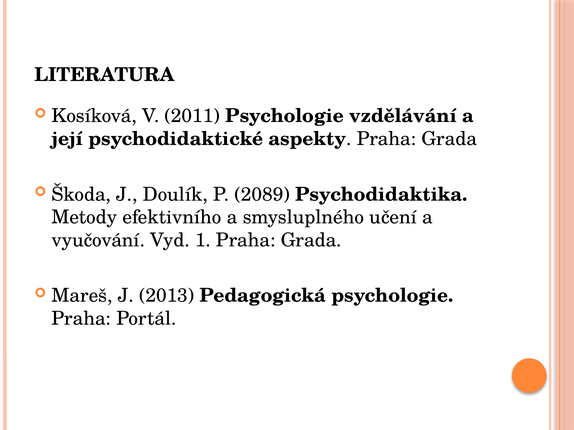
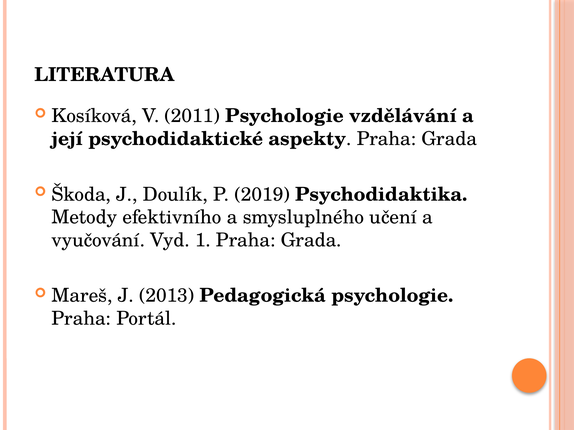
2089: 2089 -> 2019 (262, 195)
